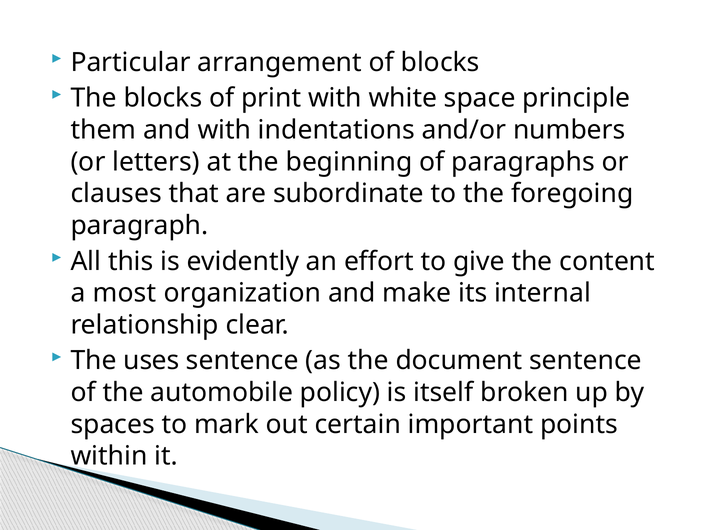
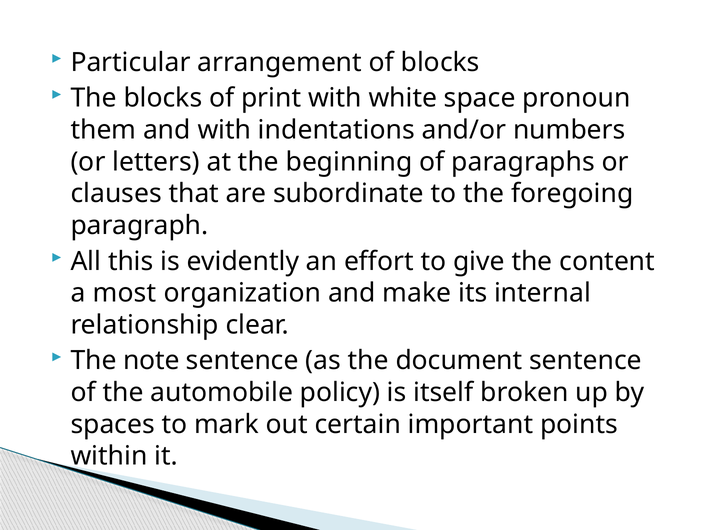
principle: principle -> pronoun (576, 98)
uses: uses -> note (151, 361)
